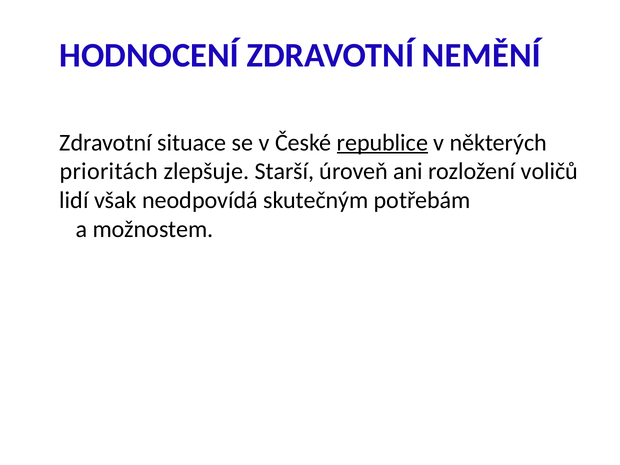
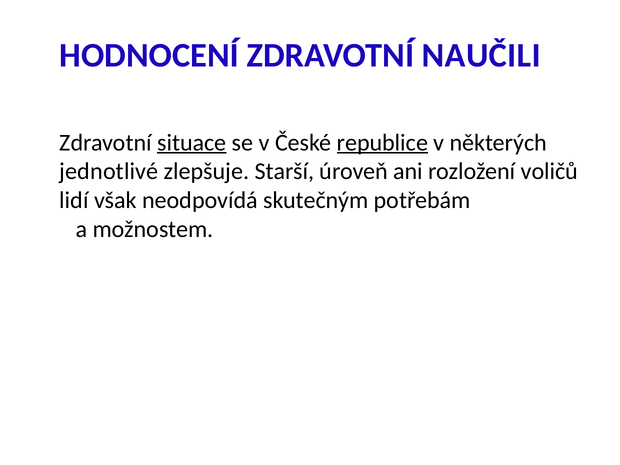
NEMĚNÍ: NEMĚNÍ -> NAUČILI (481, 55)
situace underline: none -> present (192, 143)
prioritách: prioritách -> jednotlivé (109, 171)
